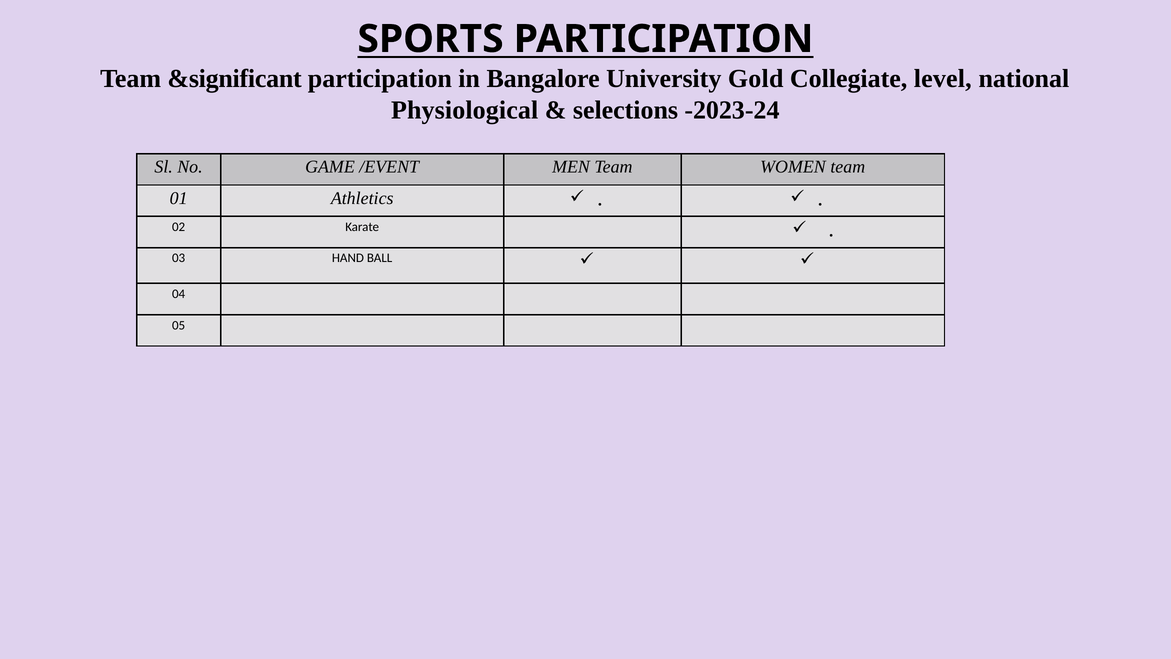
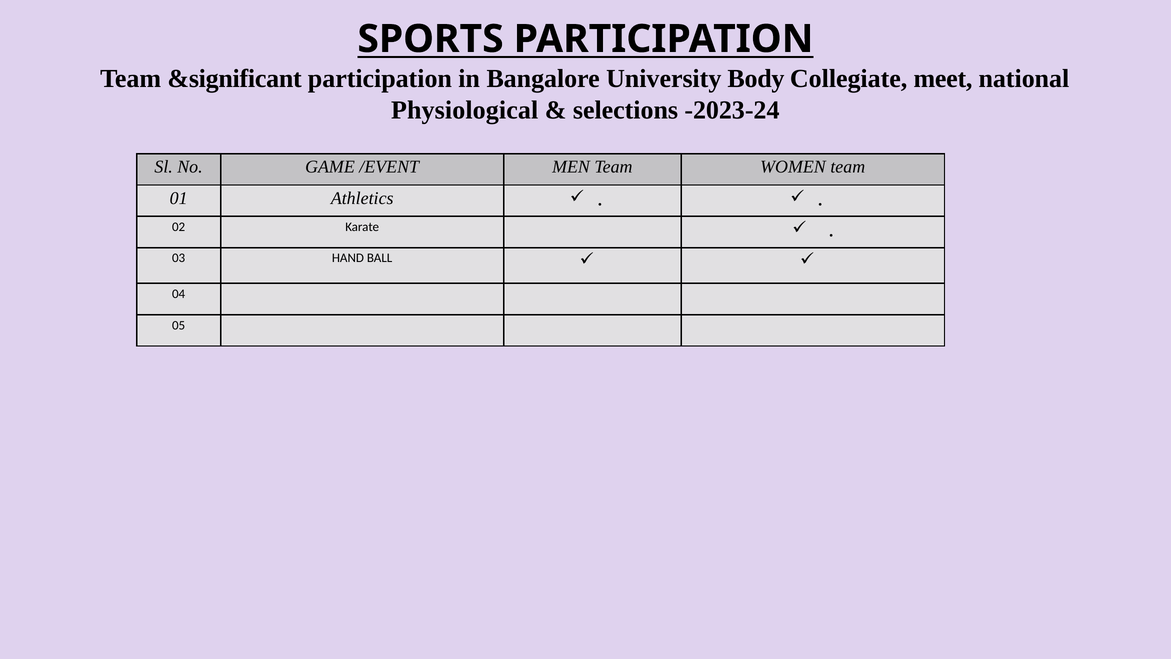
Gold: Gold -> Body (756, 79)
level: level -> meet (943, 79)
